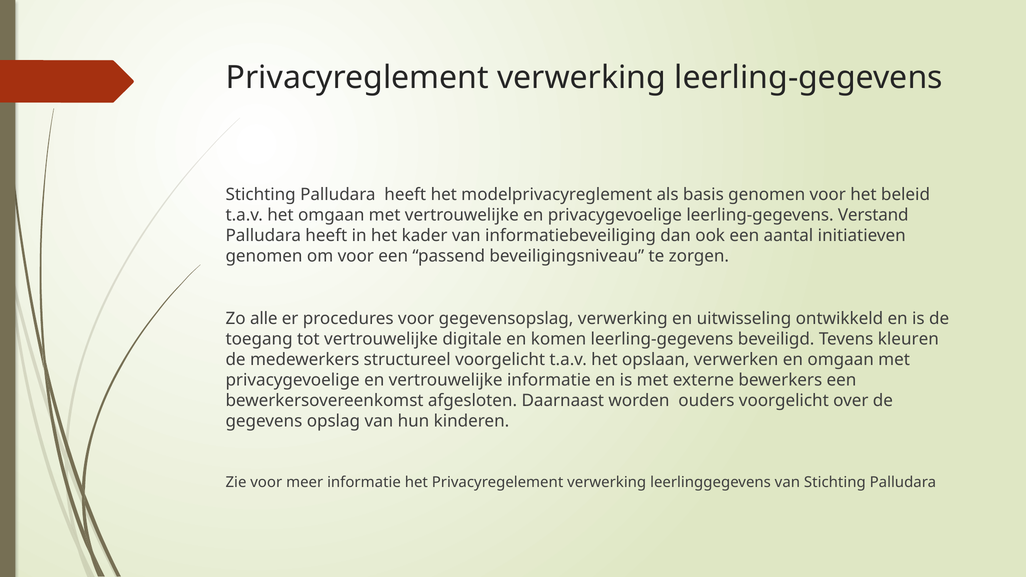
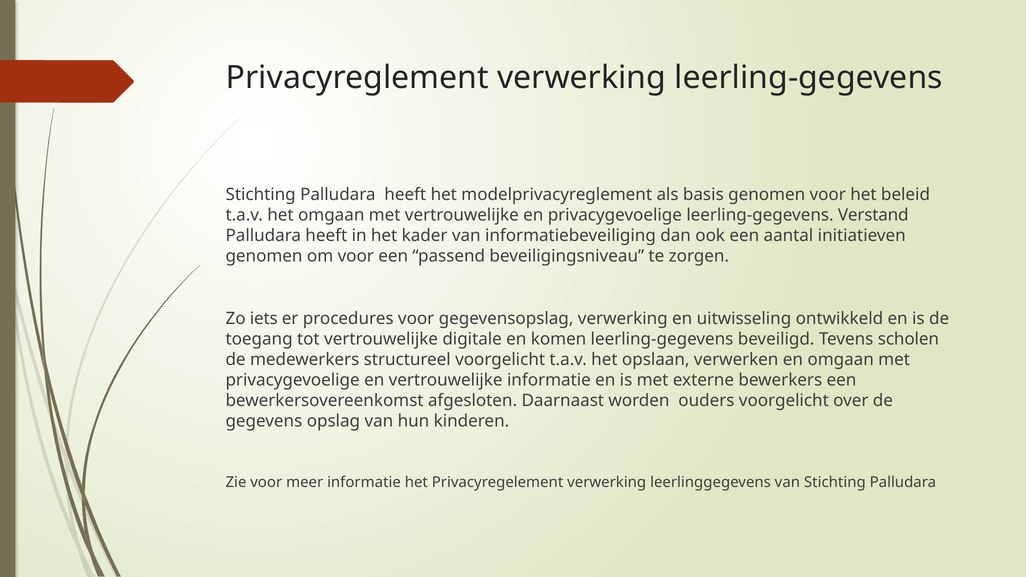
alle: alle -> iets (264, 319)
kleuren: kleuren -> scholen (908, 339)
